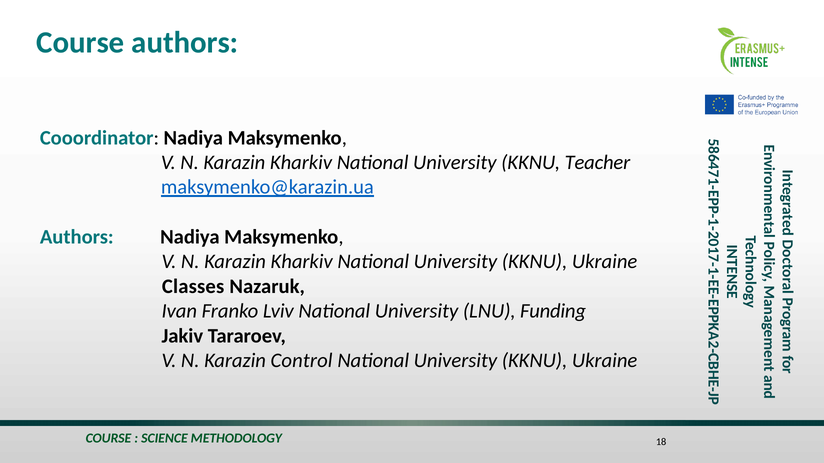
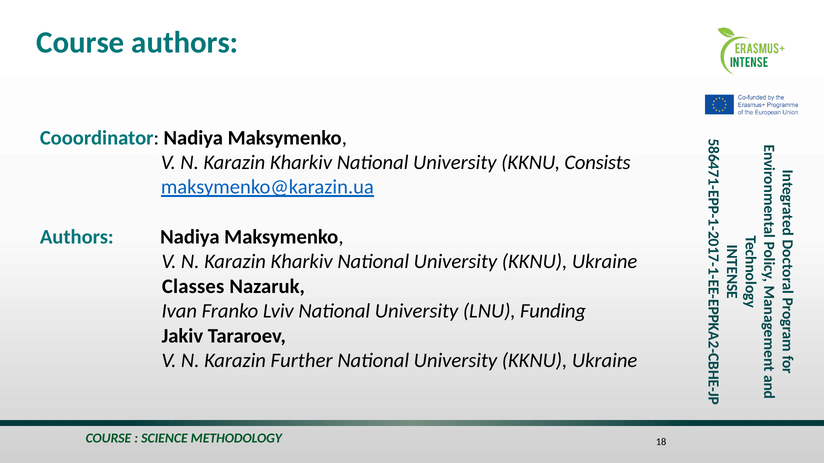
Teacher: Teacher -> Consists (597, 163)
Control: Control -> Further (302, 361)
